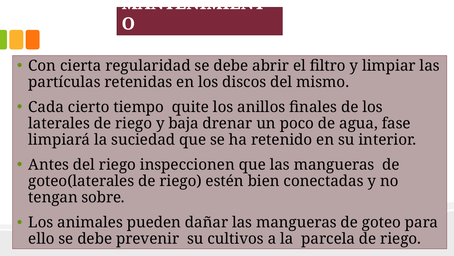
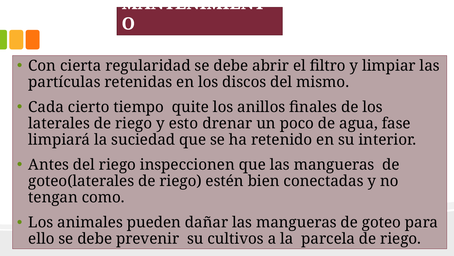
baja: baja -> esto (183, 123)
sobre: sobre -> como (103, 197)
